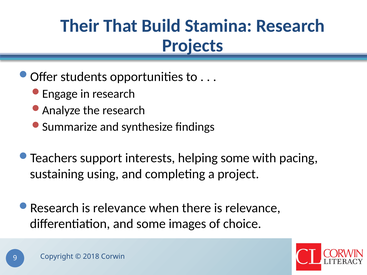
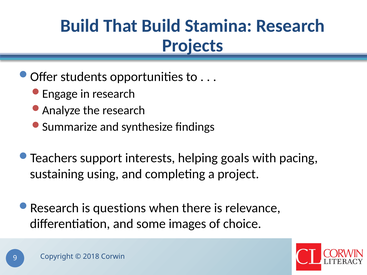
Their: Their -> Build (80, 26)
helping some: some -> goals (235, 158)
relevance: relevance -> questions (119, 208)
